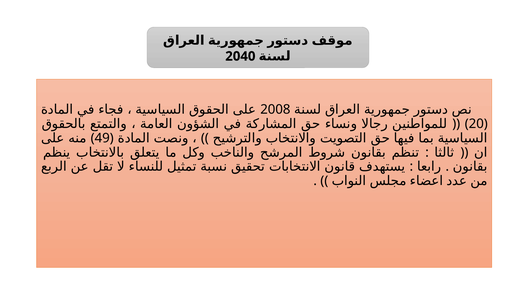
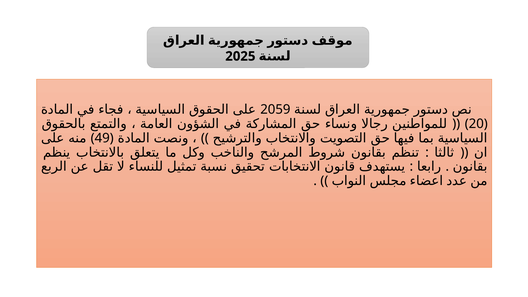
2040: 2040 -> 2025 (240, 56)
2008: 2008 -> 2059 (275, 110)
